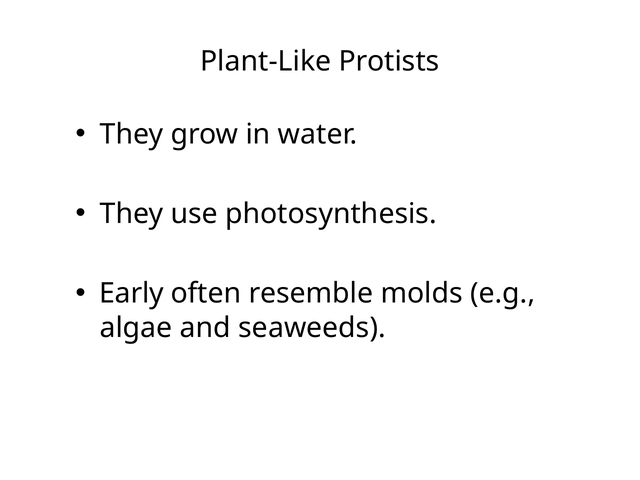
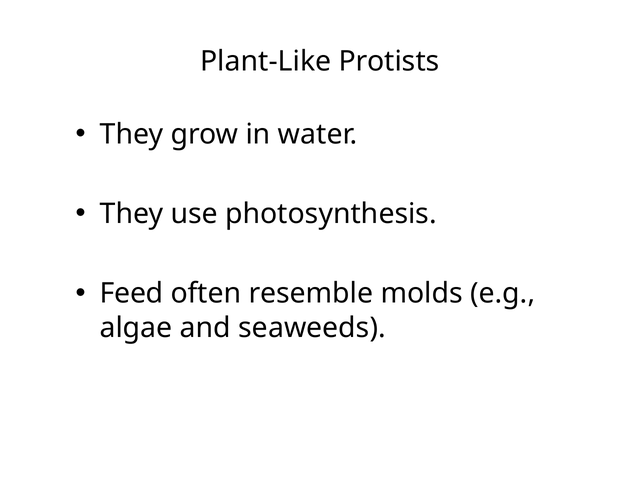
Early: Early -> Feed (132, 294)
